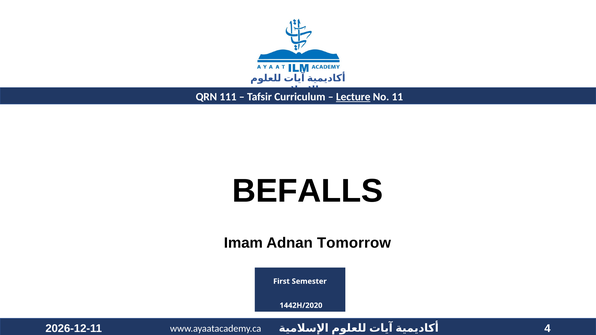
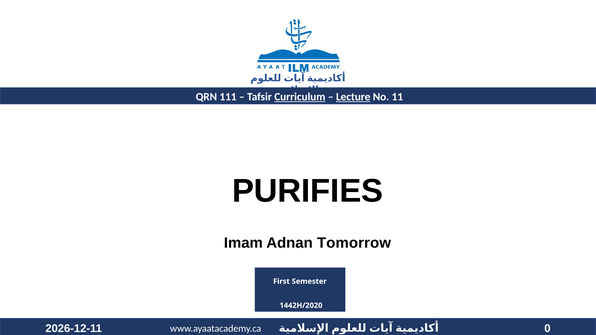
Curriculum underline: none -> present (300, 97)
BEFALLS: BEFALLS -> PURIFIES (308, 191)
4: 4 -> 0 (547, 329)
